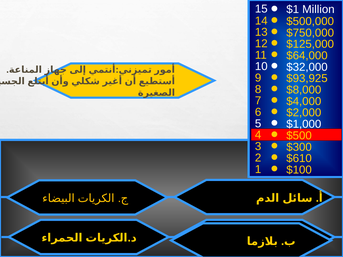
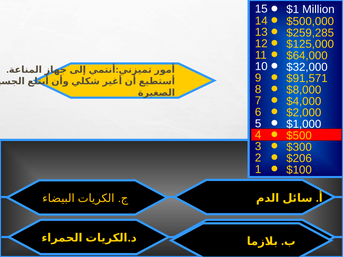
$750,000: $750,000 -> $259,285 (310, 33)
$93,925: $93,925 -> $91,571 (307, 79)
$610: $610 -> $206 (299, 159)
